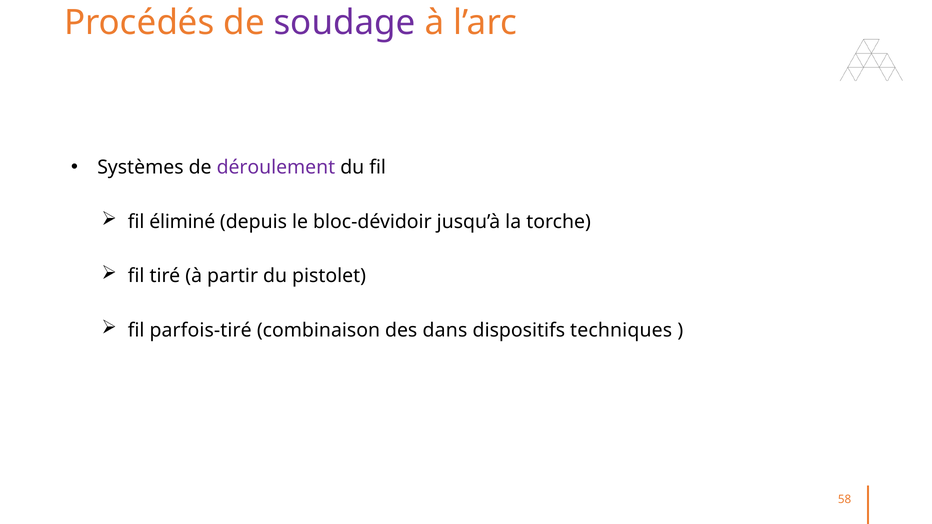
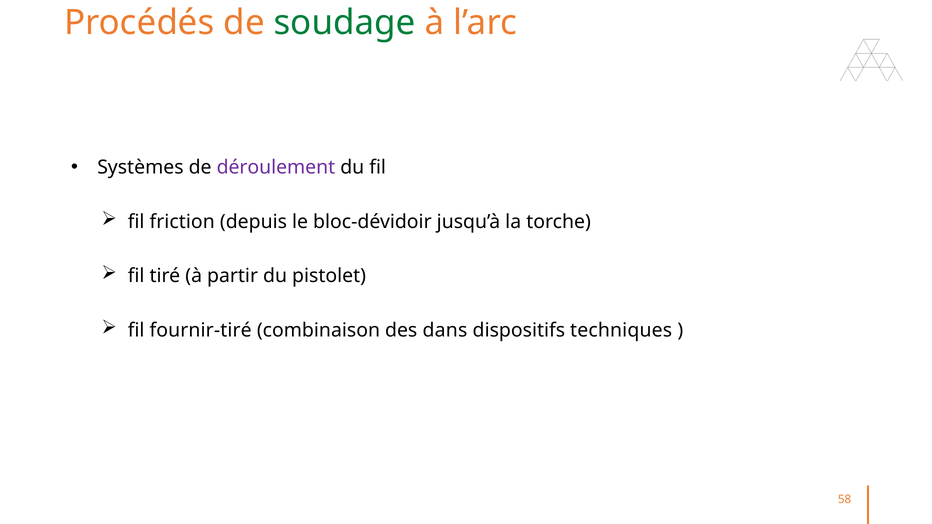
soudage colour: purple -> green (345, 23)
éliminé: éliminé -> friction (182, 222)
parfois-tiré: parfois-tiré -> fournir-tiré (201, 331)
